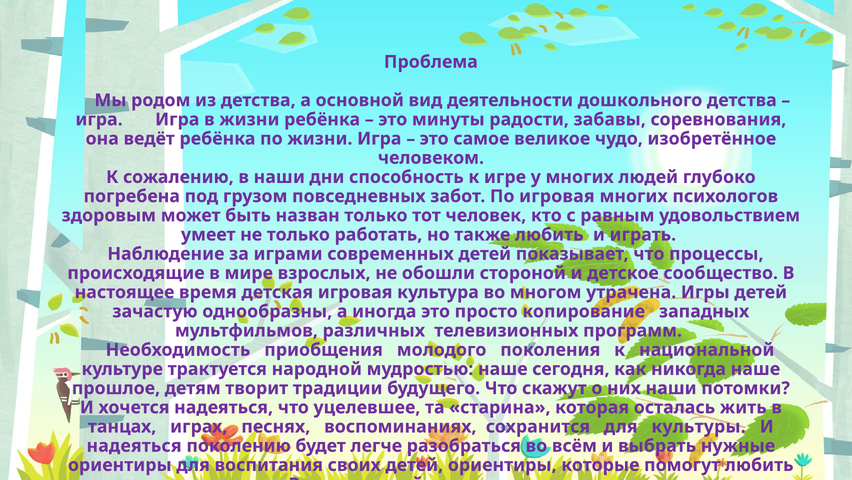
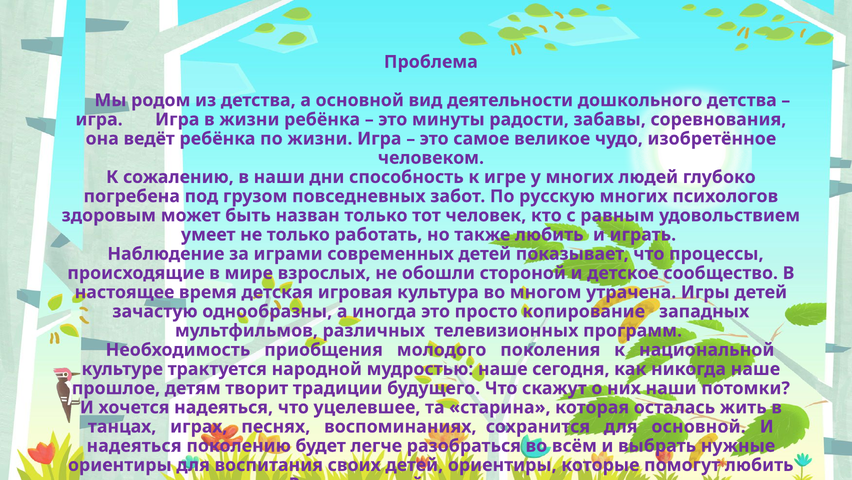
По игровая: игровая -> русскую (557, 196)
для культуры: культуры -> основной (699, 426)
